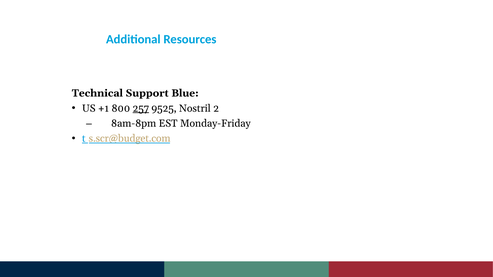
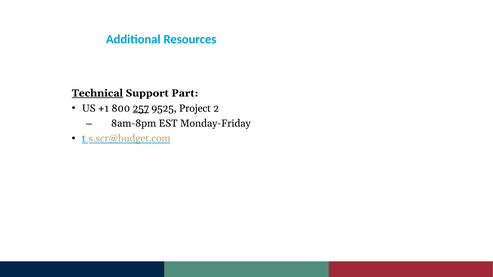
Technical underline: none -> present (97, 93)
Blue: Blue -> Part (185, 93)
Nostril: Nostril -> Project (195, 108)
